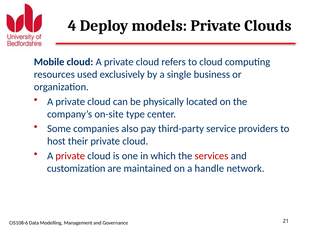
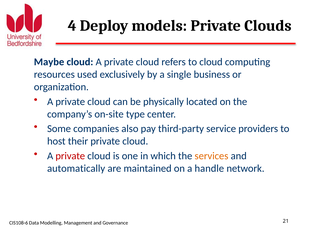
Mobile: Mobile -> Maybe (49, 62)
services colour: red -> orange (211, 156)
customization: customization -> automatically (76, 168)
